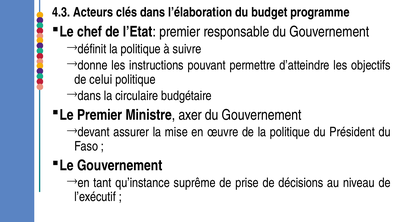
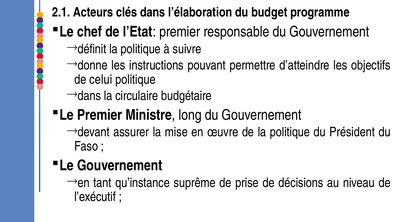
4.3: 4.3 -> 2.1 (61, 12)
axer: axer -> long (190, 115)
